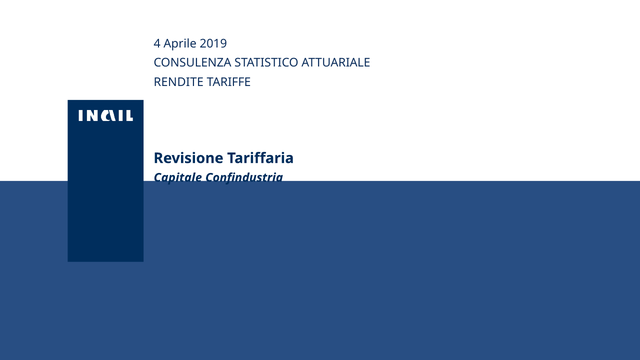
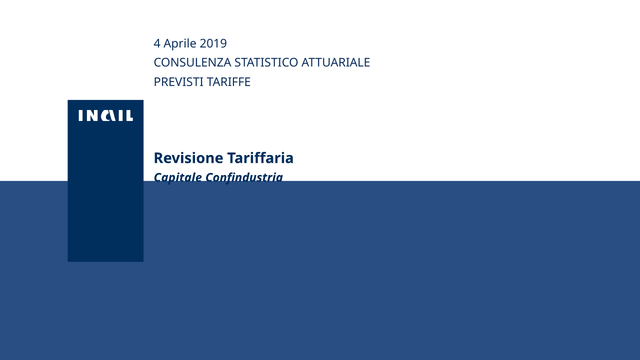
RENDITE: RENDITE -> PREVISTI (179, 82)
